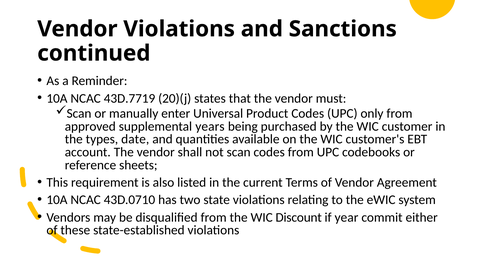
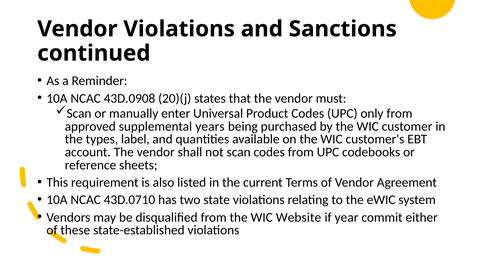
43D.7719: 43D.7719 -> 43D.0908 (129, 98)
date: date -> label (135, 139)
Discount: Discount -> Website (299, 217)
